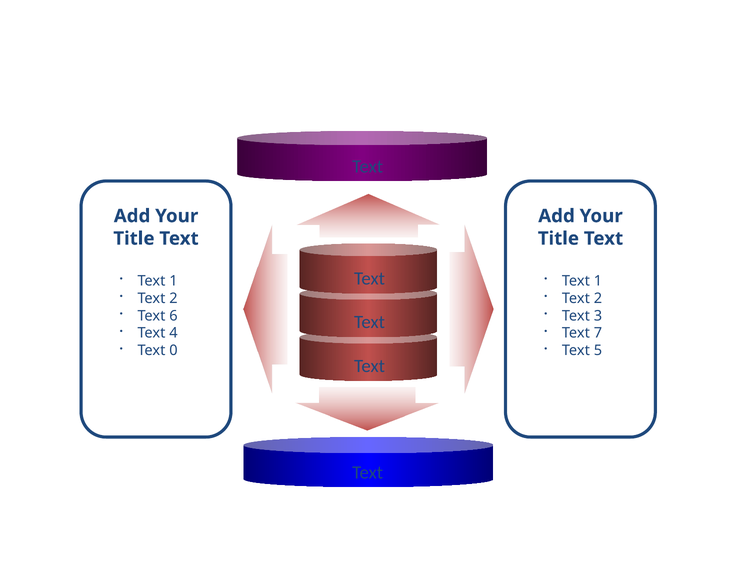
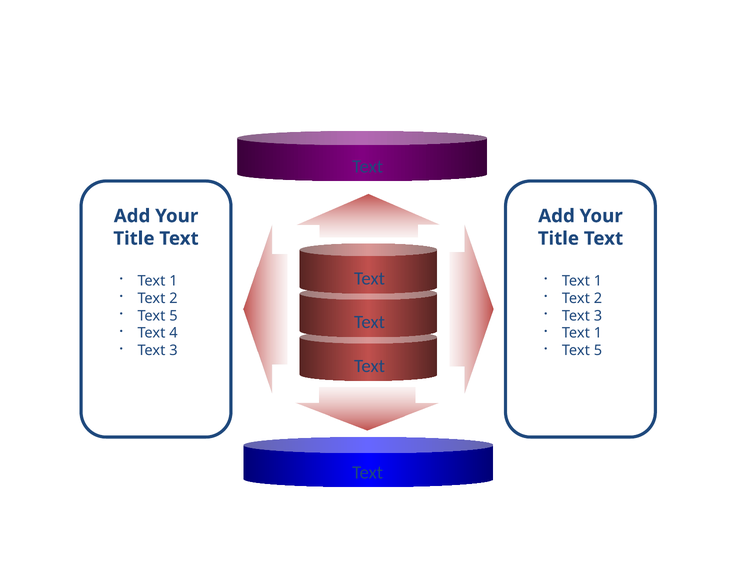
6: 6 -> 5 (173, 316)
7: 7 -> 1 (598, 333)
0: 0 -> 3 (173, 351)
